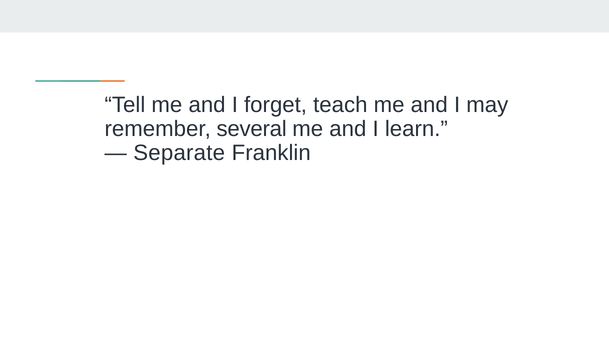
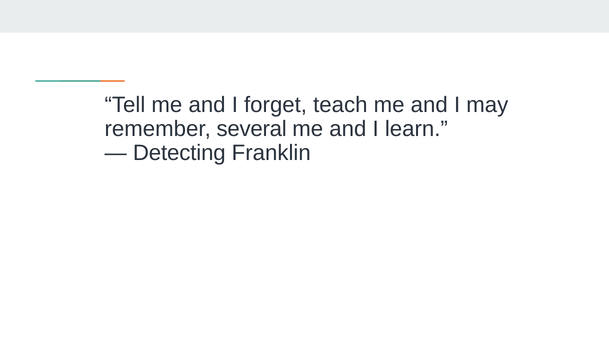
Separate: Separate -> Detecting (179, 153)
